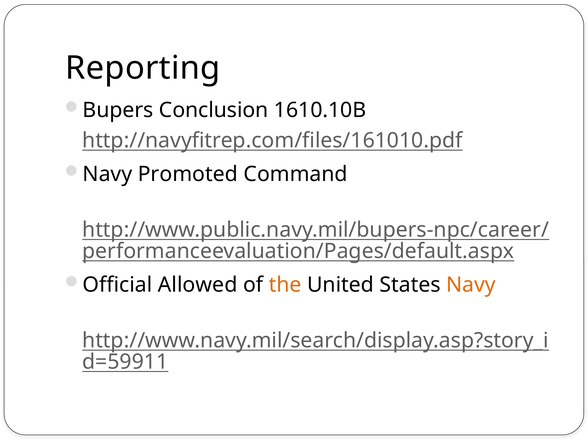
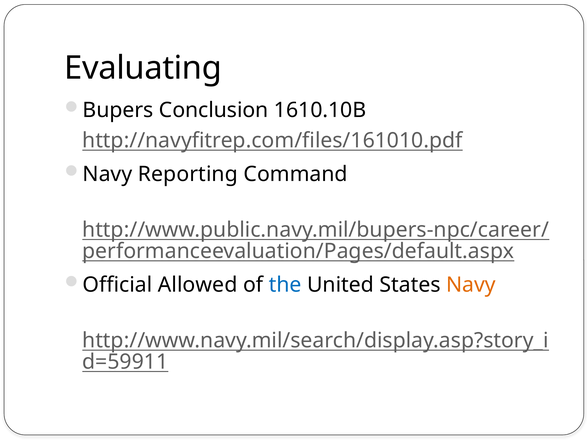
Reporting: Reporting -> Evaluating (143, 68)
Promoted: Promoted -> Reporting (188, 174)
the colour: orange -> blue (285, 285)
